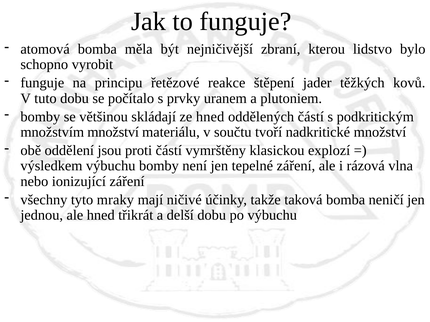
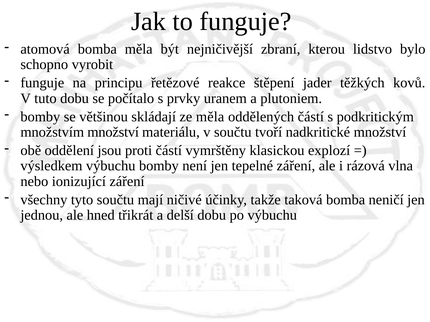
ze hned: hned -> měla (210, 117)
tyto mraky: mraky -> součtu (115, 200)
